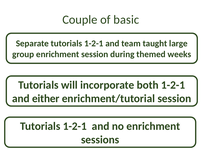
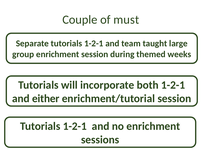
basic: basic -> must (126, 20)
